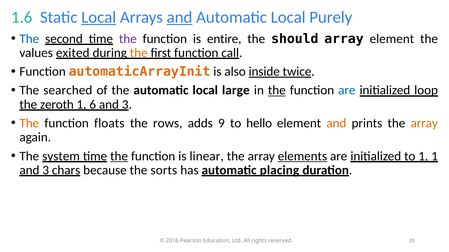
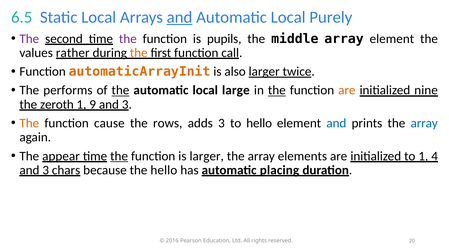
1.6: 1.6 -> 6.5 (22, 17)
Local underline: present -> none (99, 17)
The colour: blue -> purple (29, 39)
entire: entire -> pupils (224, 39)
should: should -> middle (295, 39)
exited: exited -> rather (73, 53)
also inside: inside -> larger (264, 72)
searched: searched -> performs (68, 91)
the underline: none -> present (120, 91)
are colour: blue -> orange (347, 91)
loop: loop -> nine (426, 91)
6: 6 -> 9 (93, 105)
floats: floats -> cause (109, 123)
adds 9: 9 -> 3 (221, 123)
and colour: orange -> blue (336, 123)
array colour: orange -> blue (424, 123)
system: system -> appear (61, 156)
is linear: linear -> larger (207, 156)
elements underline: present -> none (302, 156)
1 1: 1 -> 4 (435, 156)
the sorts: sorts -> hello (164, 170)
